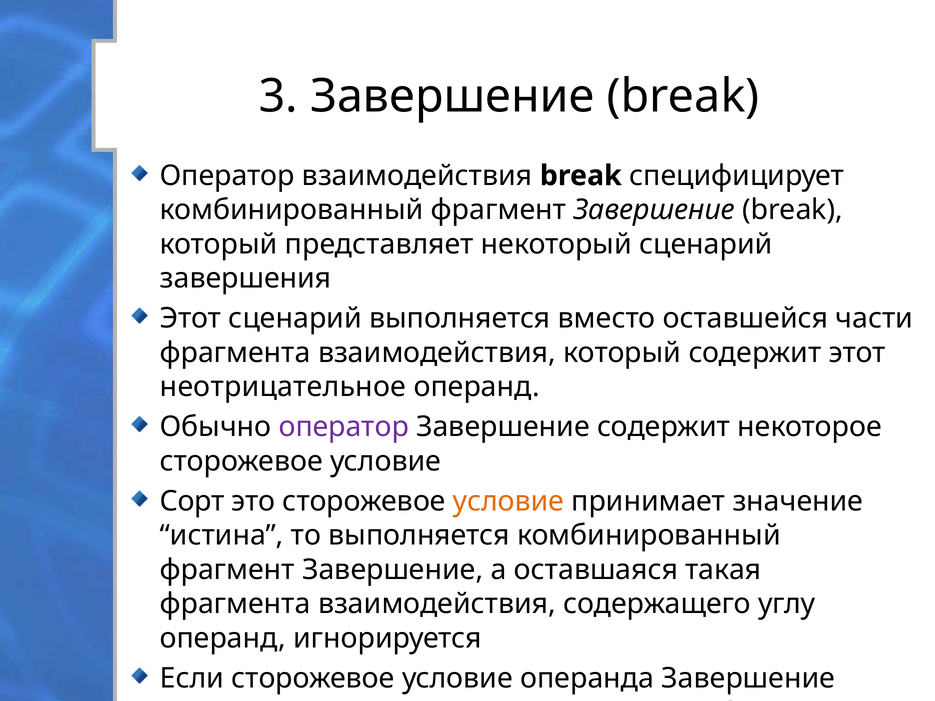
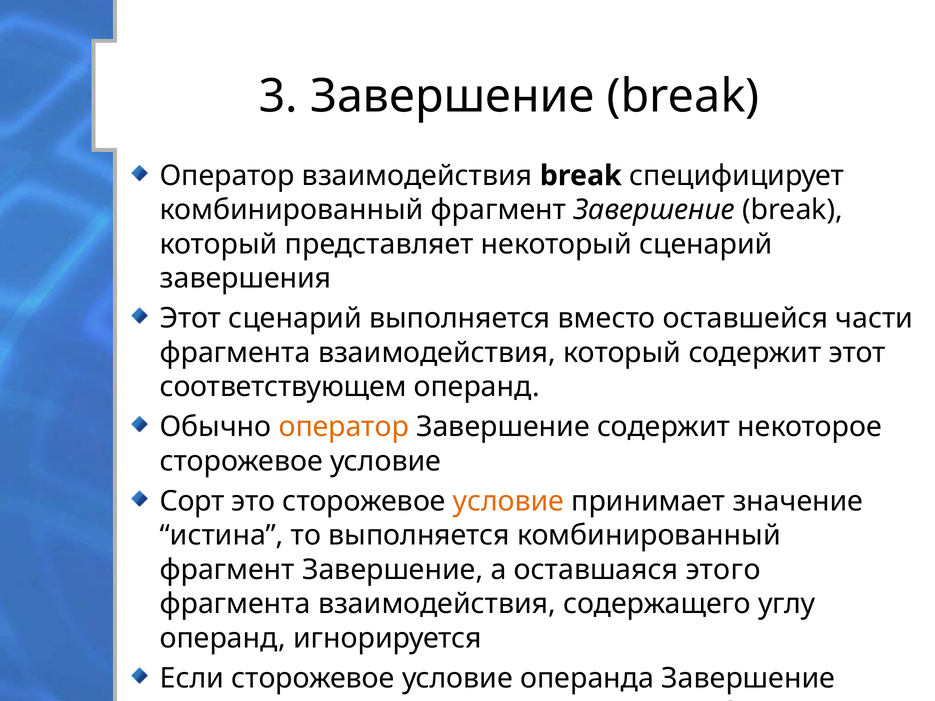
неотрицательное: неотрицательное -> соответствующем (283, 387)
оператор colour: purple -> orange (344, 427)
такая: такая -> этого (723, 570)
